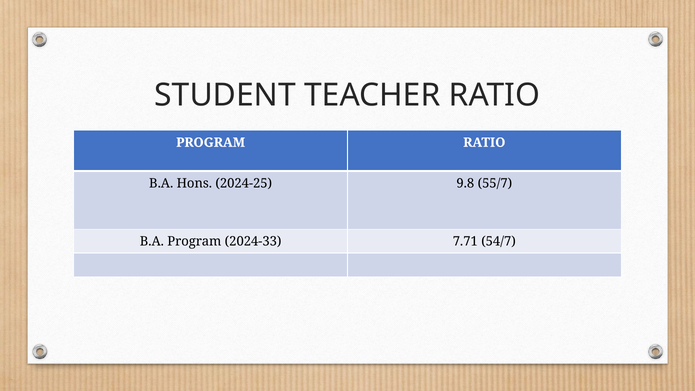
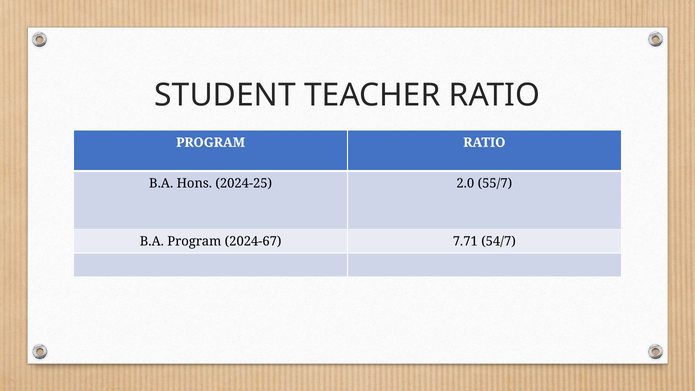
9.8: 9.8 -> 2.0 (465, 183)
2024-33: 2024-33 -> 2024-67 (253, 242)
